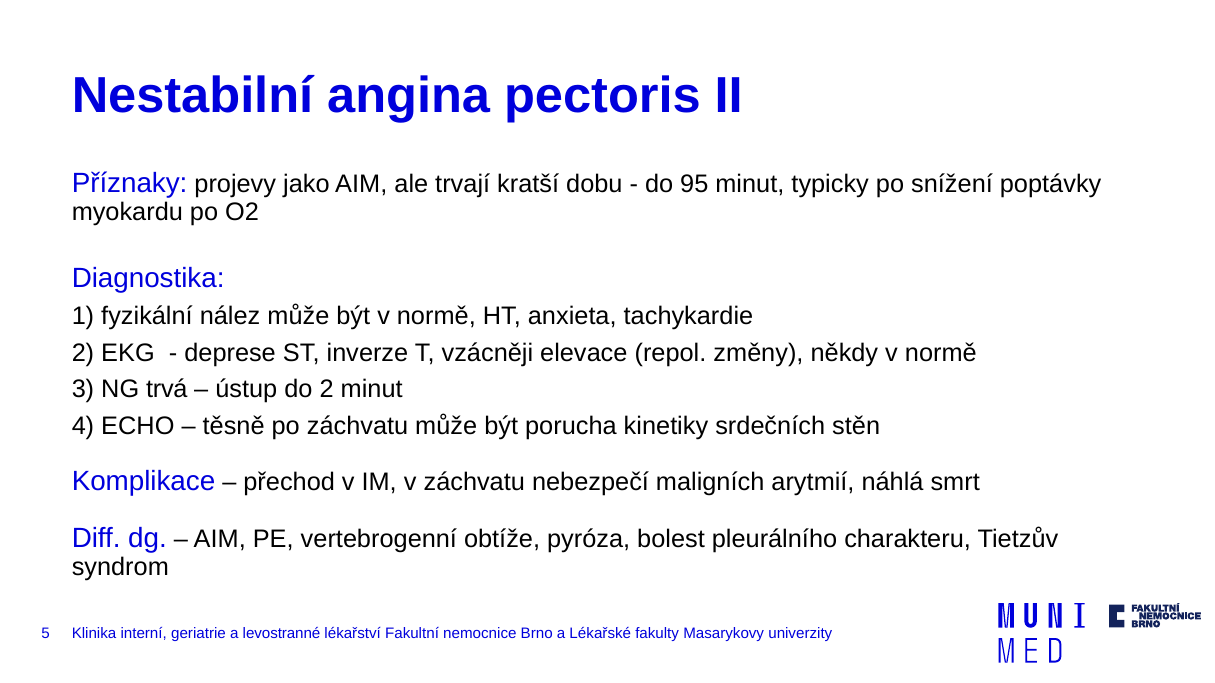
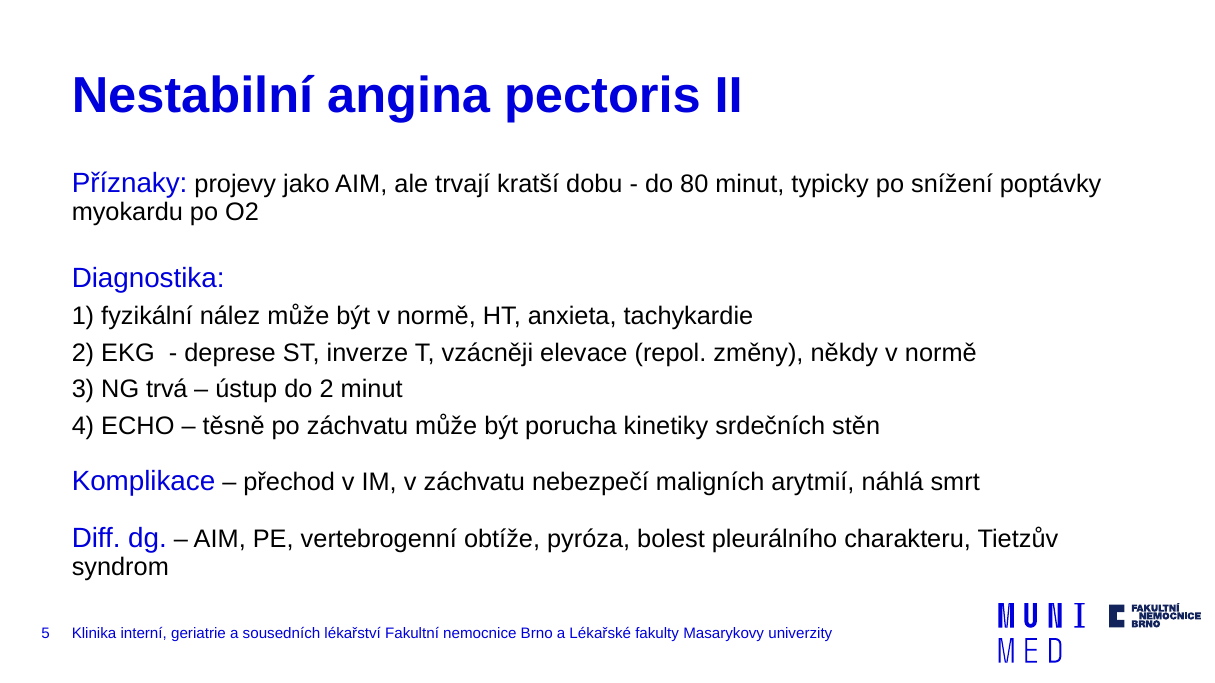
95: 95 -> 80 (694, 184)
levostranné: levostranné -> sousedních (282, 634)
